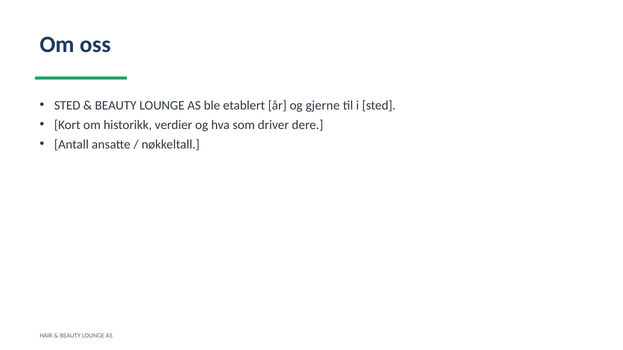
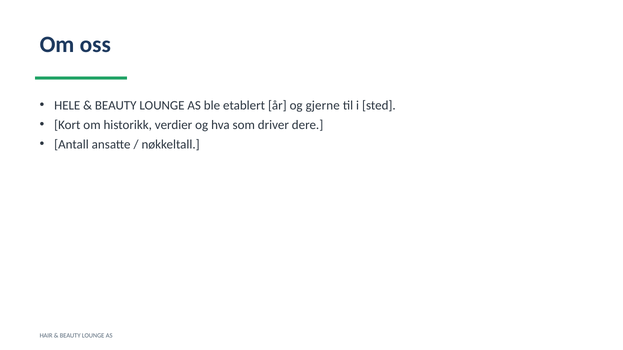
STED: STED -> HELE (67, 106)
